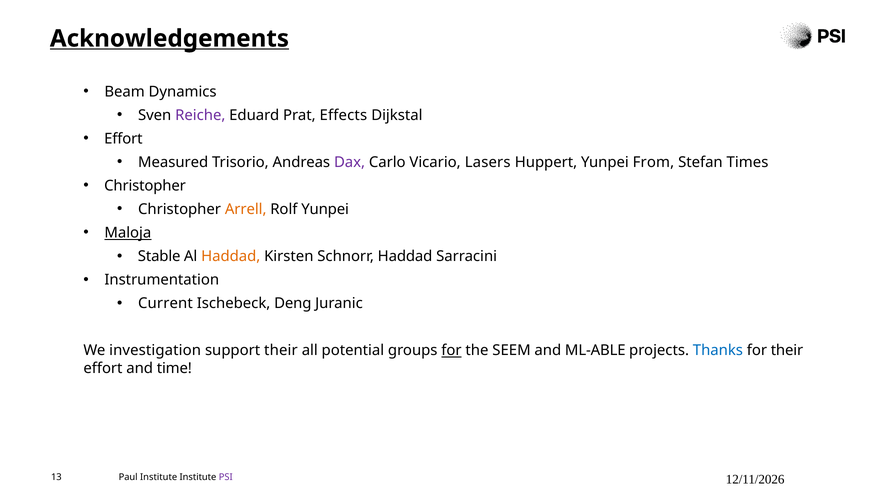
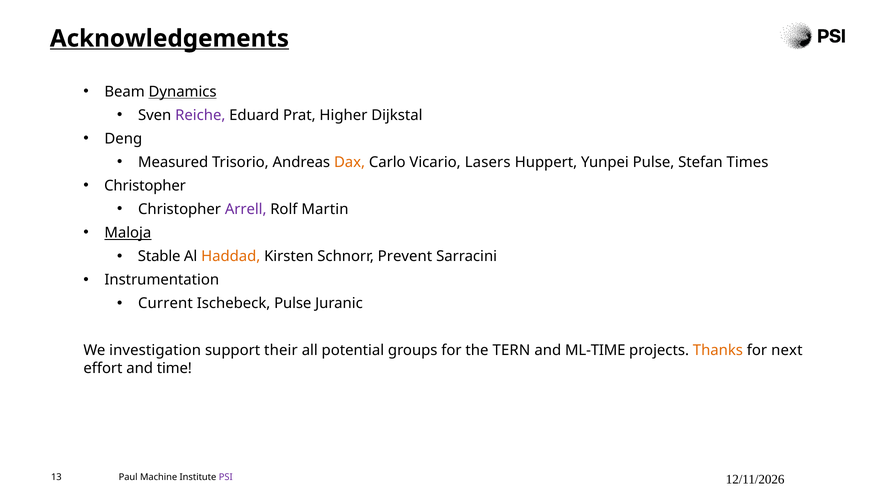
Dynamics underline: none -> present (183, 92)
Effects: Effects -> Higher (343, 115)
Effort: Effort -> Deng (123, 139)
Dax colour: purple -> orange (350, 162)
Yunpei From: From -> Pulse (654, 162)
Arrell colour: orange -> purple (246, 209)
Rolf Yunpei: Yunpei -> Martin (325, 209)
Schnorr Haddad: Haddad -> Prevent (405, 256)
Ischebeck Deng: Deng -> Pulse (293, 304)
for underline: present -> none (451, 351)
SEEM: SEEM -> TERN (511, 351)
ML-ABLE: ML-ABLE -> ML-TIME (595, 351)
Thanks colour: blue -> orange (718, 351)
for their: their -> next (787, 351)
Paul Institute: Institute -> Machine (159, 477)
